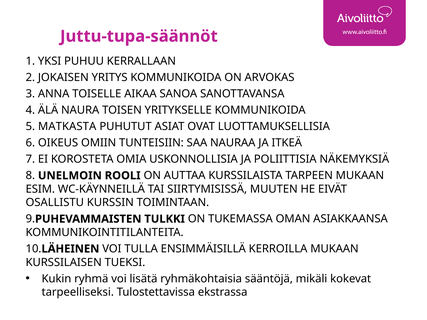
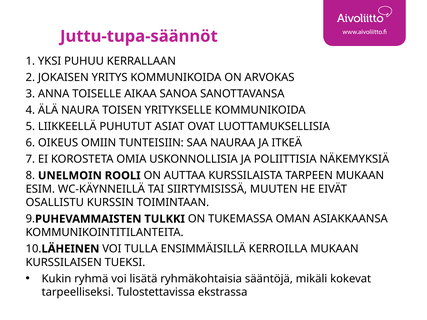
MATKASTA: MATKASTA -> LIIKKEELLÄ (67, 127)
